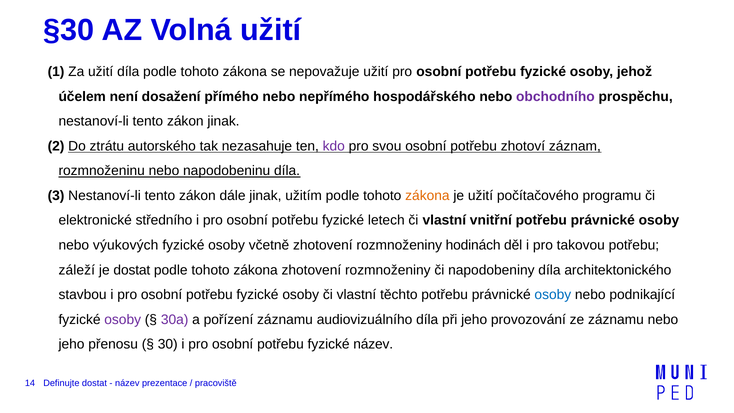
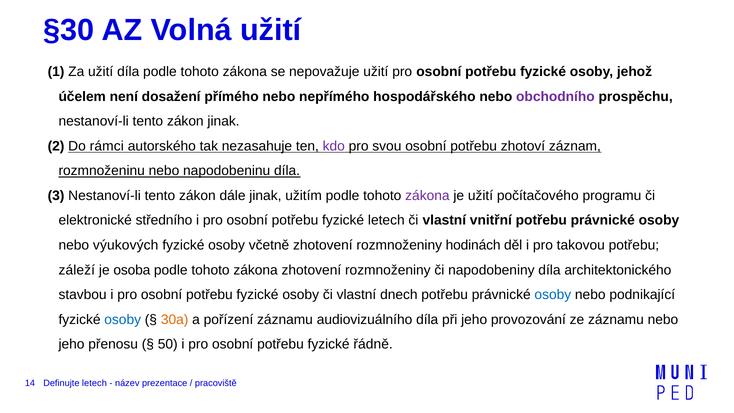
ztrátu: ztrátu -> rámci (107, 146)
zákona colour: orange -> purple (427, 196)
je dostat: dostat -> osoba (132, 270)
těchto: těchto -> dnech (399, 295)
osoby colour: purple -> blue (123, 319)
30a colour: purple -> orange (175, 319)
30: 30 -> 50 (168, 344)
fyzické název: název -> řádně (373, 344)
Definujte dostat: dostat -> letech (94, 383)
